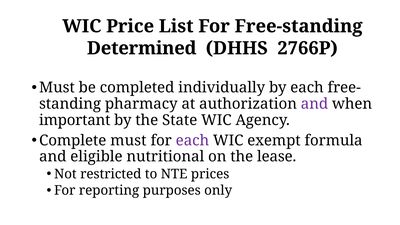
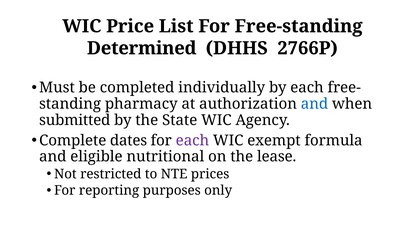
and colour: purple -> blue (314, 104)
important: important -> submitted (75, 120)
Complete must: must -> dates (129, 140)
